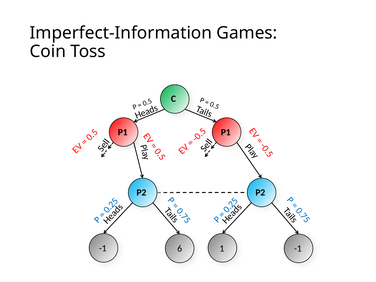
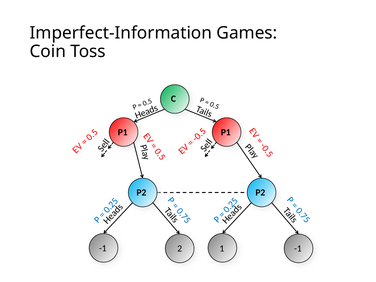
-1 6: 6 -> 2 (180, 249)
